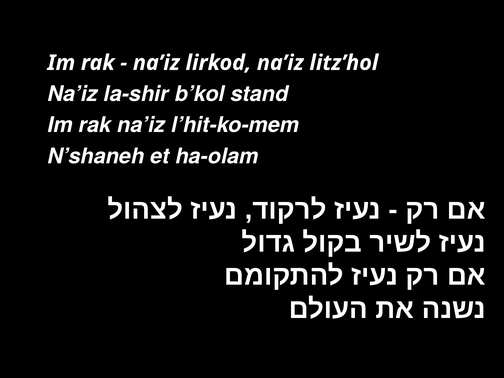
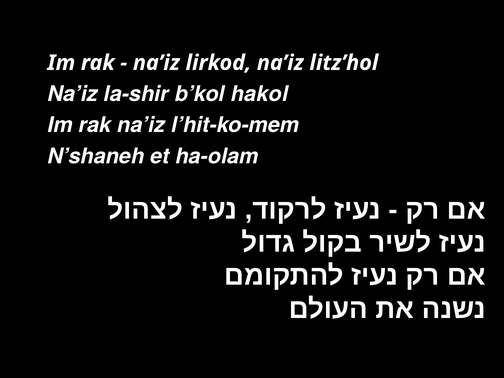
stand: stand -> hakol (259, 94)
